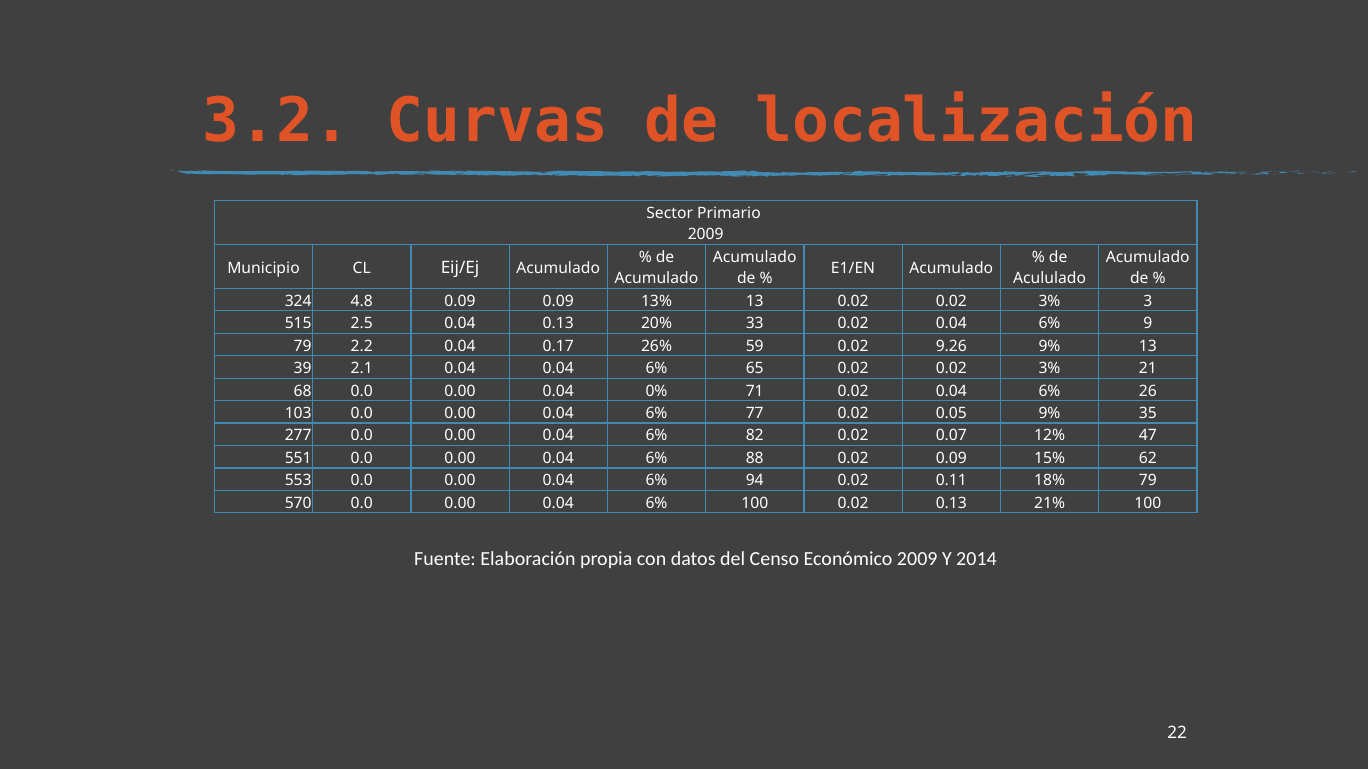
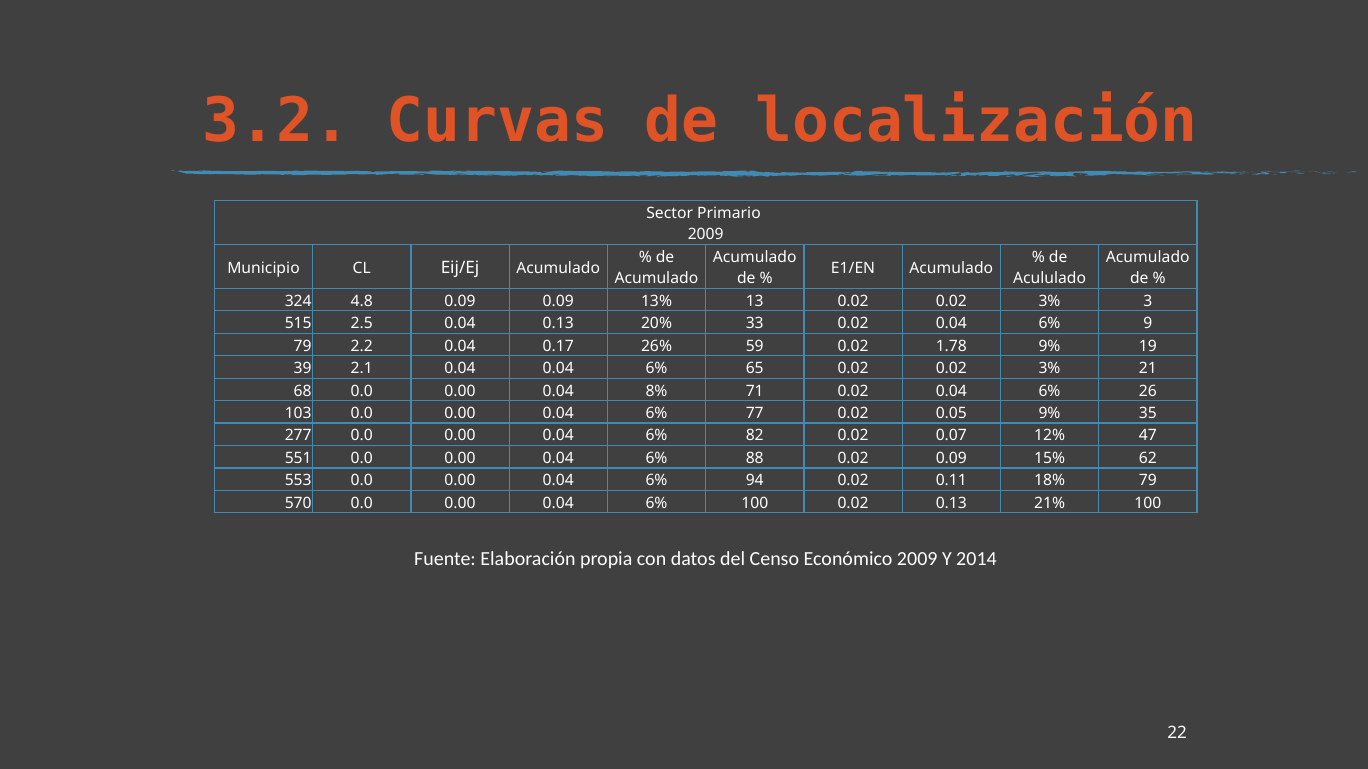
9.26: 9.26 -> 1.78 (951, 346)
9% 13: 13 -> 19 (1148, 346)
0%: 0% -> 8% (657, 391)
